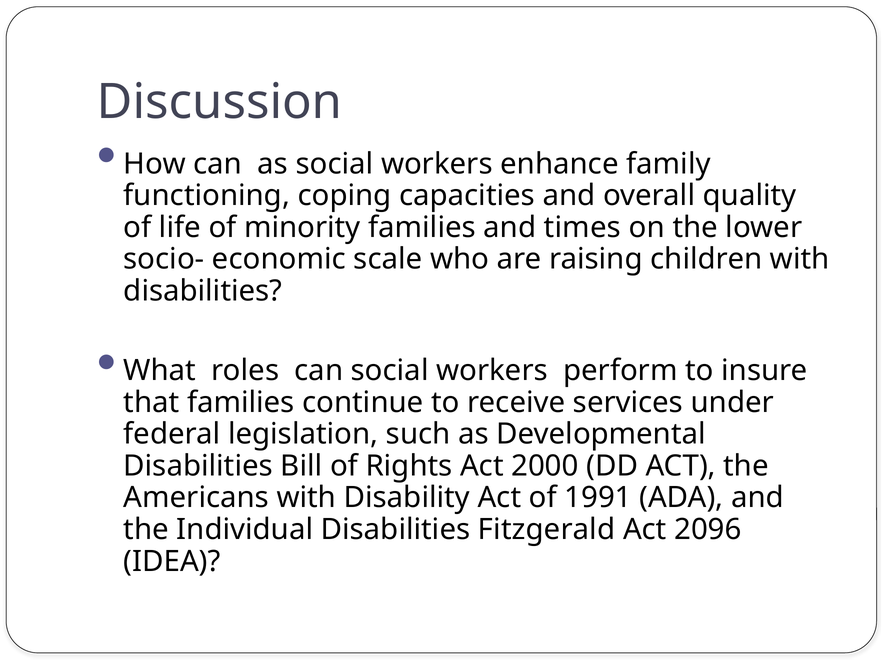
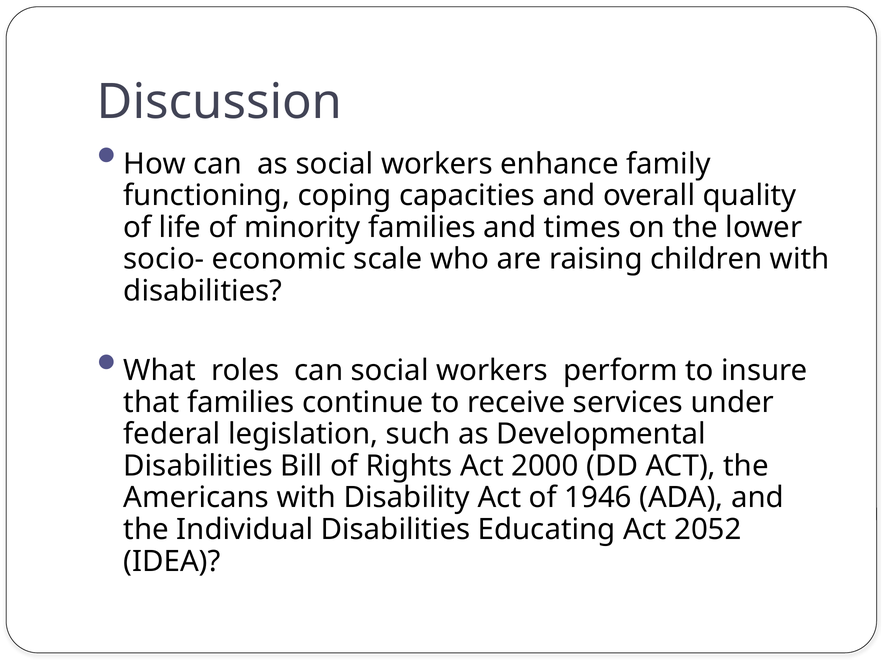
1991: 1991 -> 1946 (598, 498)
Fitzgerald: Fitzgerald -> Educating (547, 530)
2096: 2096 -> 2052 (708, 530)
